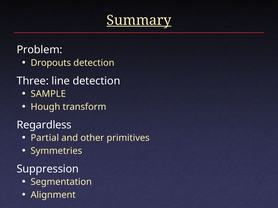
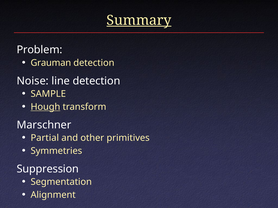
Dropouts: Dropouts -> Grauman (51, 63)
Three: Three -> Noise (33, 81)
Hough underline: none -> present (45, 107)
Regardless: Regardless -> Marschner (44, 125)
